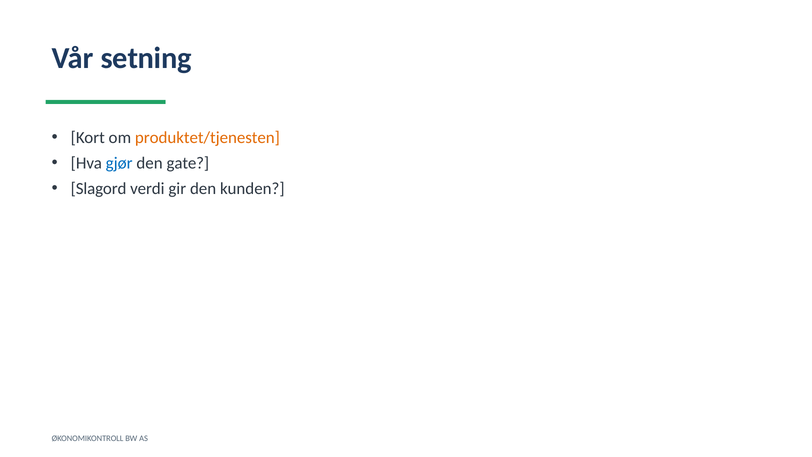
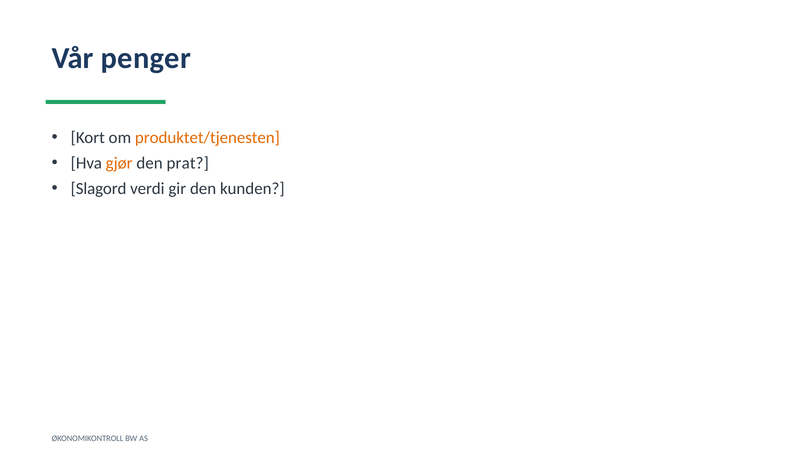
setning: setning -> penger (146, 58)
gjør colour: blue -> orange (119, 163)
gate: gate -> prat (188, 163)
